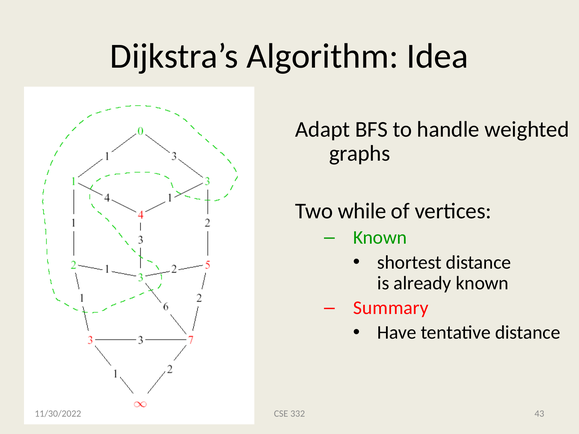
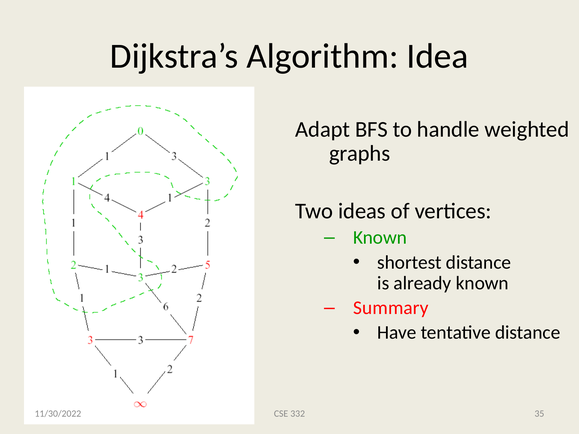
while: while -> ideas (362, 211)
43: 43 -> 35 (539, 414)
